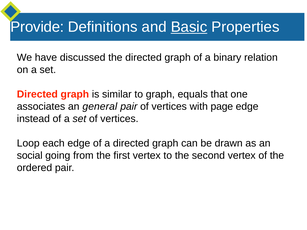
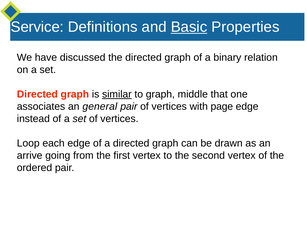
Provide: Provide -> Service (37, 27)
similar underline: none -> present (117, 94)
equals: equals -> middle (193, 94)
social: social -> arrive (30, 156)
